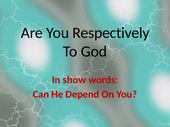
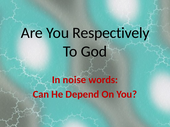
show: show -> noise (74, 80)
